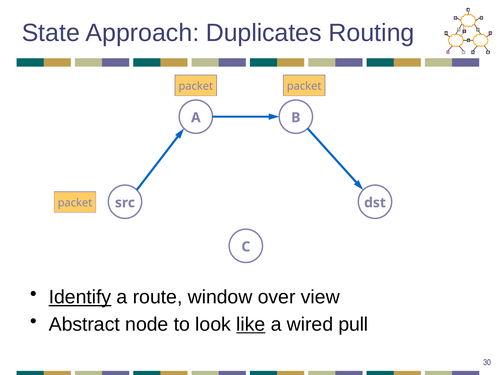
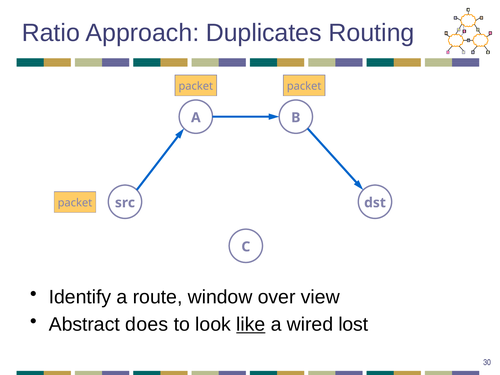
State: State -> Ratio (51, 33)
Identify underline: present -> none (80, 297)
node: node -> does (147, 324)
pull: pull -> lost (353, 324)
